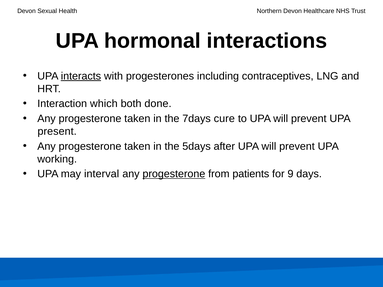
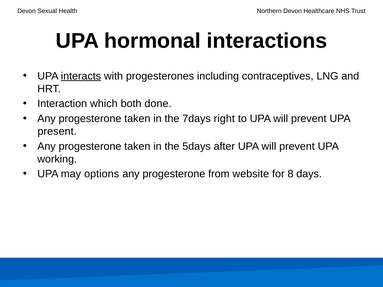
cure: cure -> right (224, 119)
interval: interval -> options (102, 174)
progesterone underline: present -> none (174, 174)
patients: patients -> website (251, 174)
9: 9 -> 8 (290, 174)
